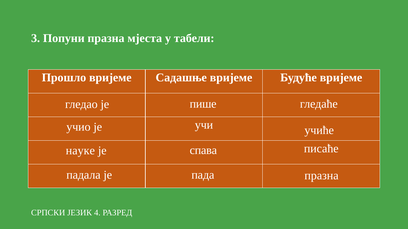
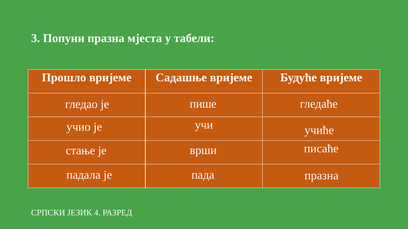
науке: науке -> стање (80, 151)
спава: спава -> врши (203, 150)
